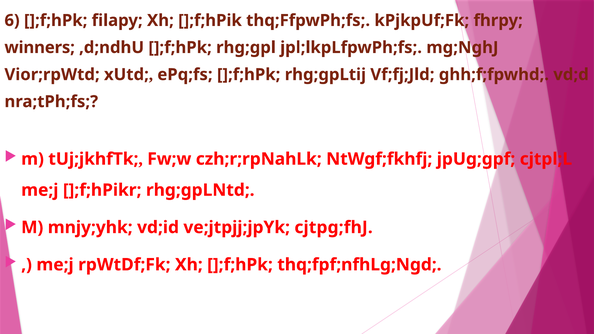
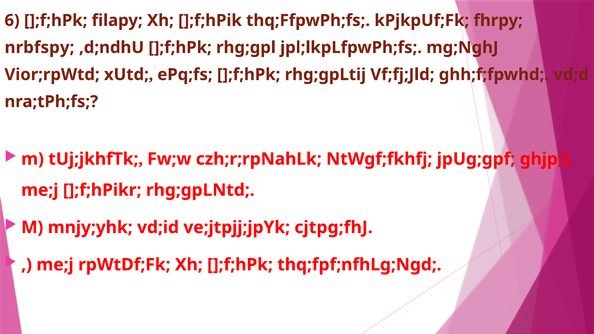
winners: winners -> nrbfspy (39, 48)
cjtpl;L: cjtpl;L -> ghjp;L (546, 159)
